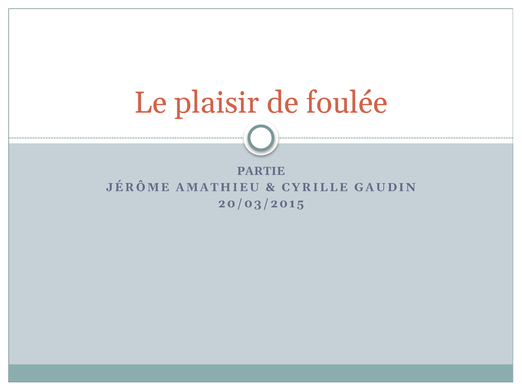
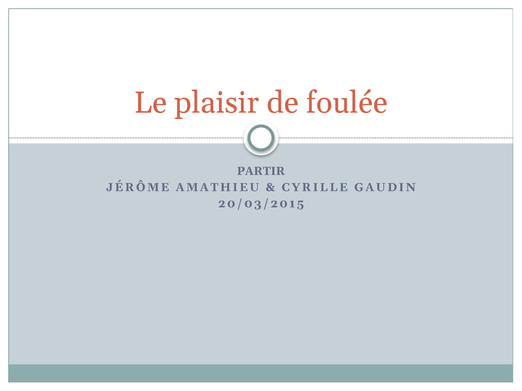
PARTIE: PARTIE -> PARTIR (261, 171)
